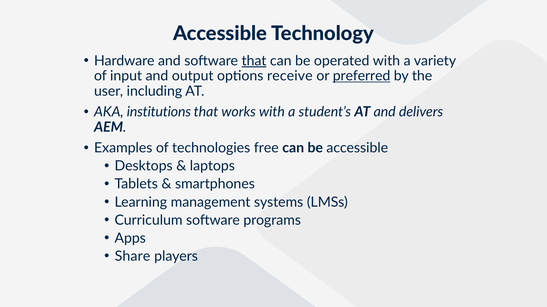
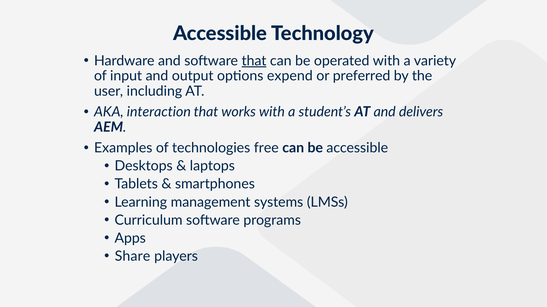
receive: receive -> expend (290, 76)
preferred underline: present -> none (362, 76)
institutions: institutions -> interaction (159, 112)
